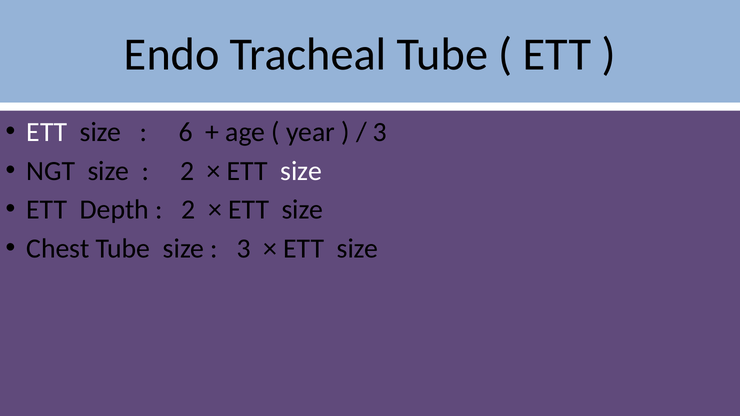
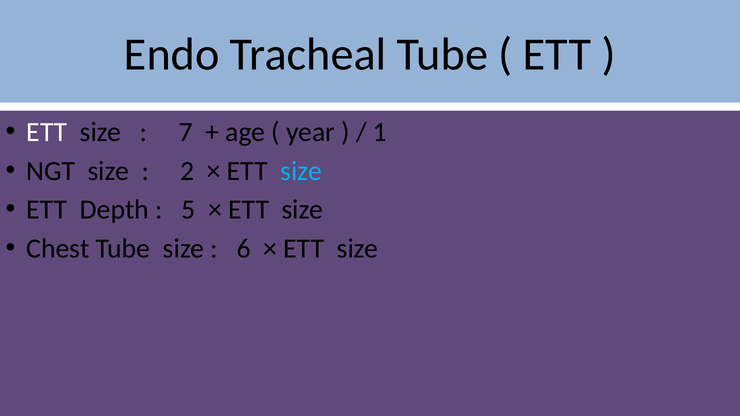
6: 6 -> 7 (186, 132)
3: 3 -> 1 (380, 132)
size colour: white -> light blue (301, 171)
2: 2 -> 5 (188, 210)
3: 3 -> 6 (244, 249)
